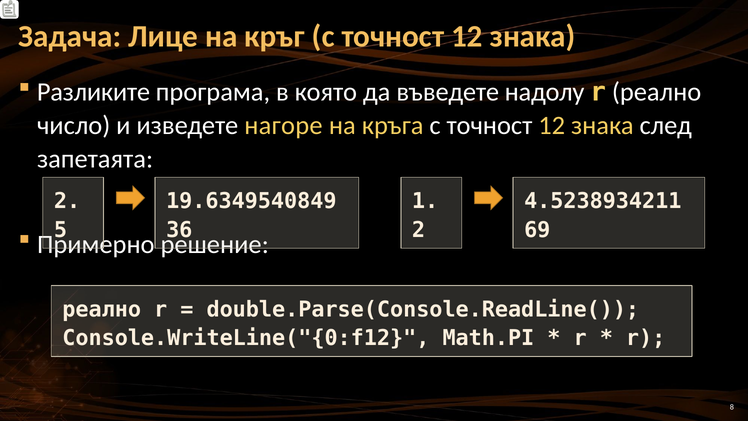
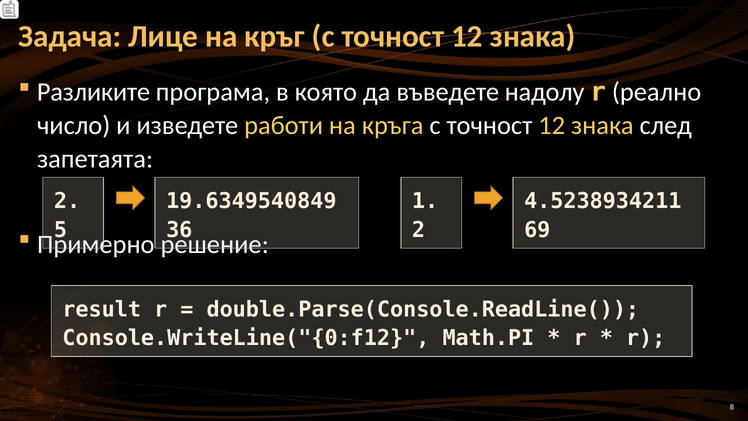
нагоре: нагоре -> работи (284, 126)
реално: реално -> result (102, 309)
